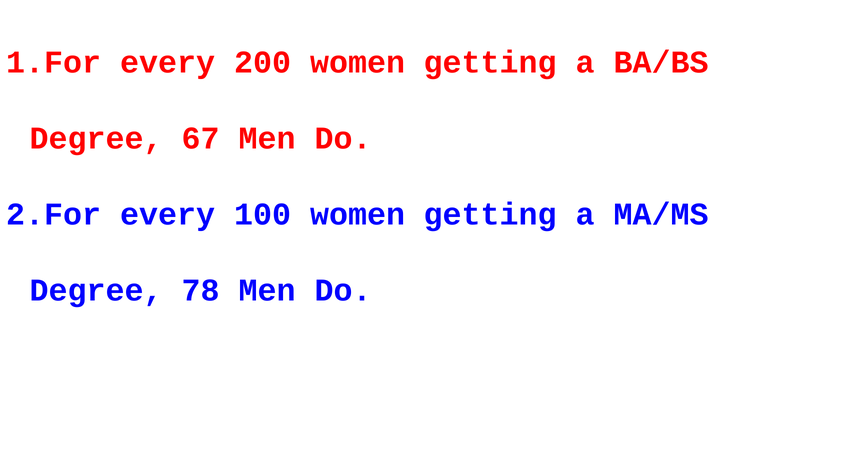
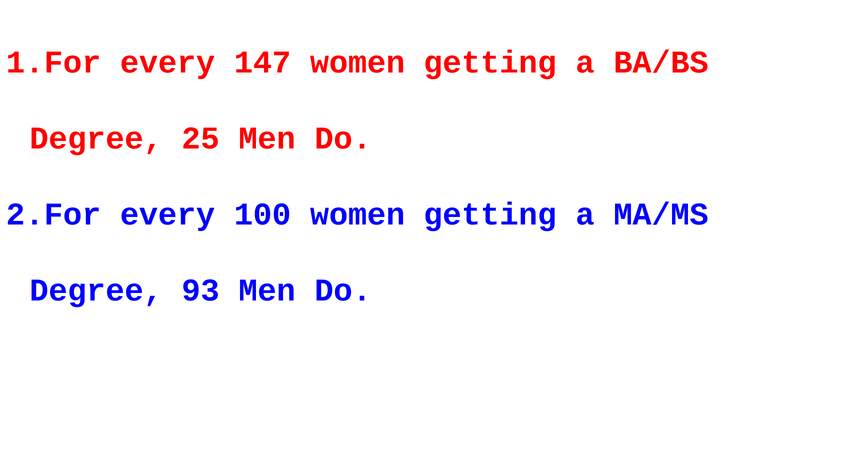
200: 200 -> 147 (263, 62)
67: 67 -> 25 (201, 138)
78: 78 -> 93 (201, 290)
